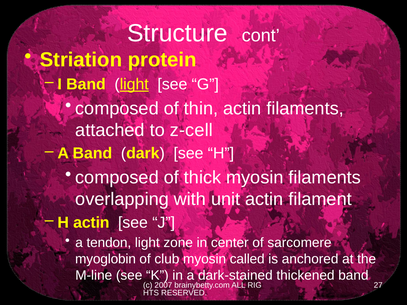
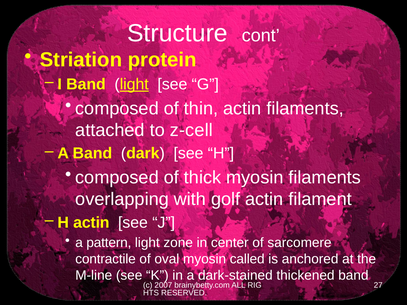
unit: unit -> golf (226, 199)
tendon: tendon -> pattern (109, 243)
myoglobin: myoglobin -> contractile (106, 259)
club: club -> oval (167, 259)
